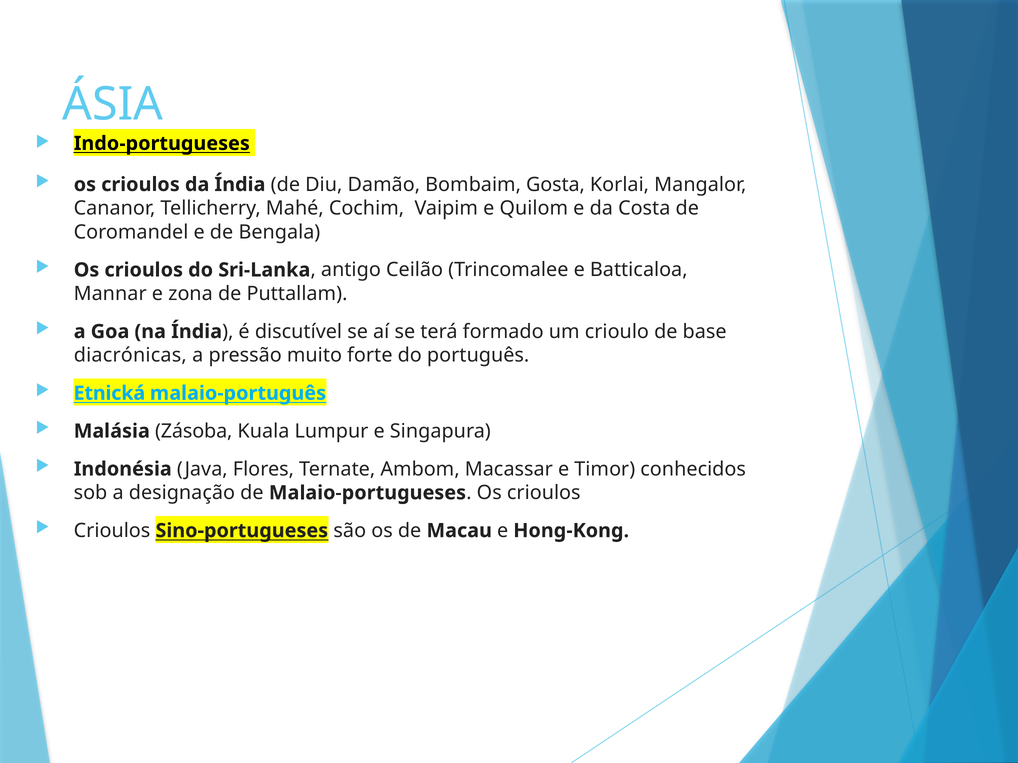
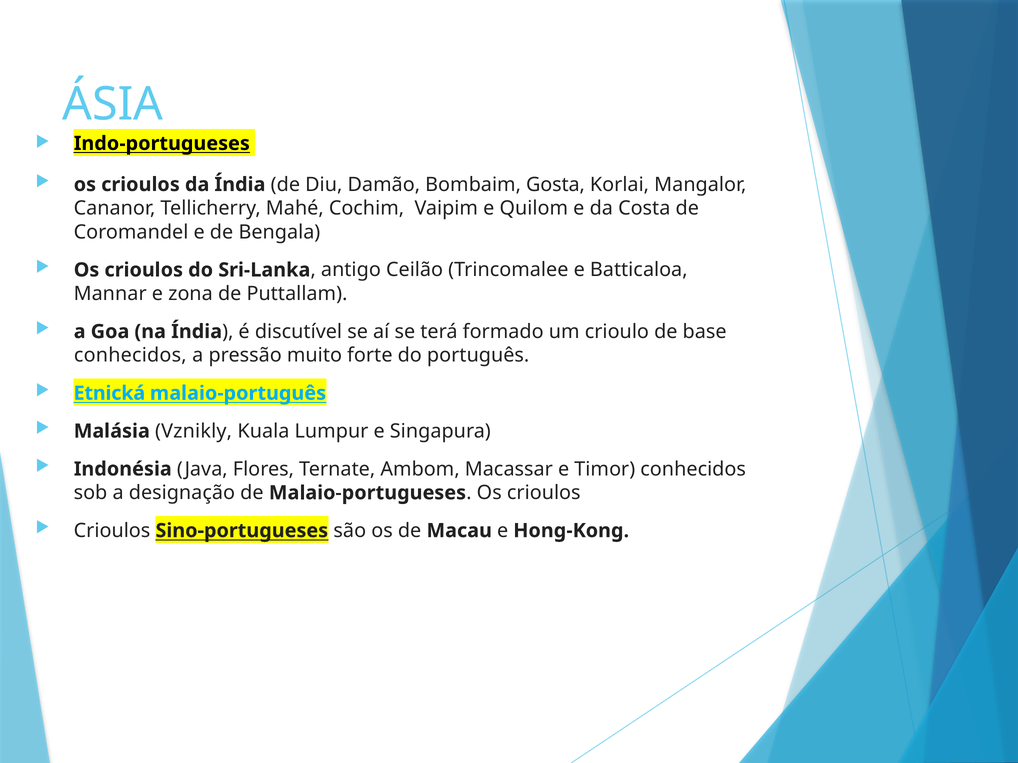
diacrónicas: diacrónicas -> conhecidos (130, 356)
Zásoba: Zásoba -> Vznikly (194, 431)
